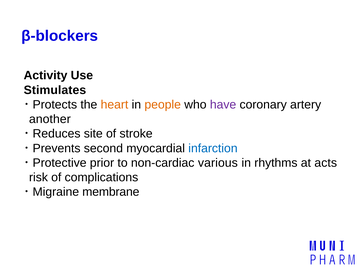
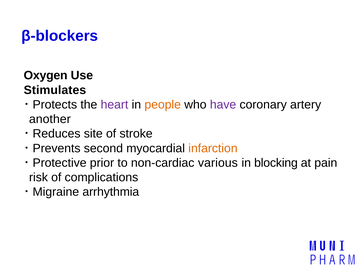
Activity: Activity -> Oxygen (46, 75)
heart colour: orange -> purple (114, 105)
infarction colour: blue -> orange (213, 148)
rhythms: rhythms -> blocking (276, 163)
acts: acts -> pain (326, 163)
membrane: membrane -> arrhythmia (111, 192)
